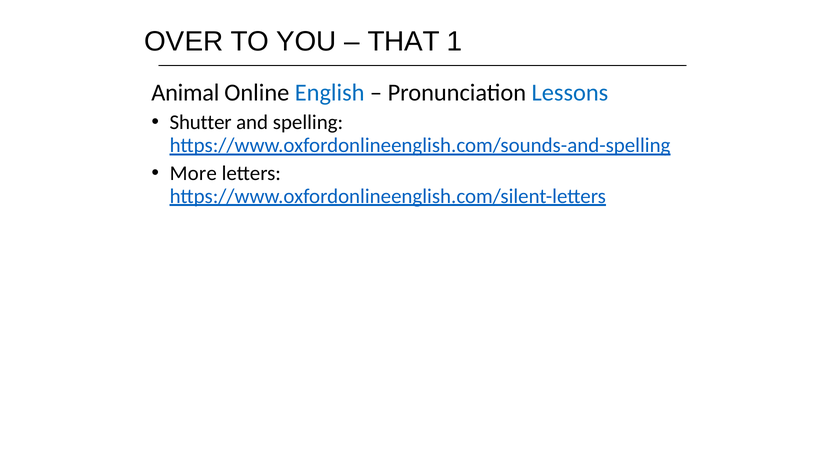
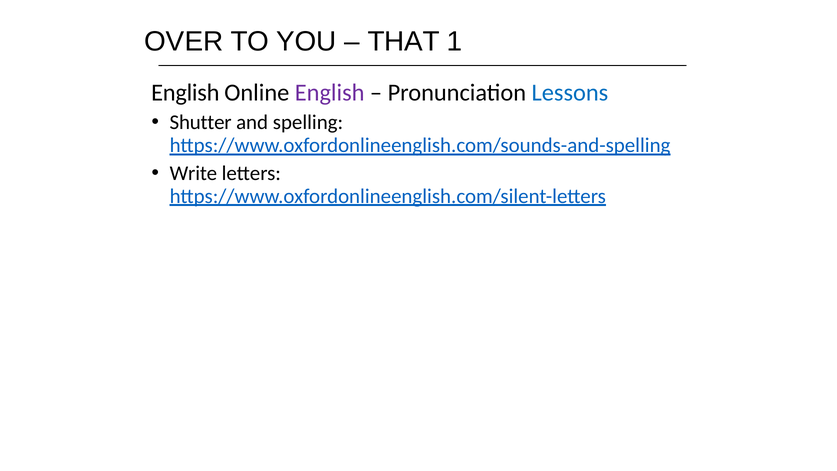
Animal: Animal -> English (185, 93)
English colour: blue -> purple (330, 93)
More: More -> Write (193, 173)
